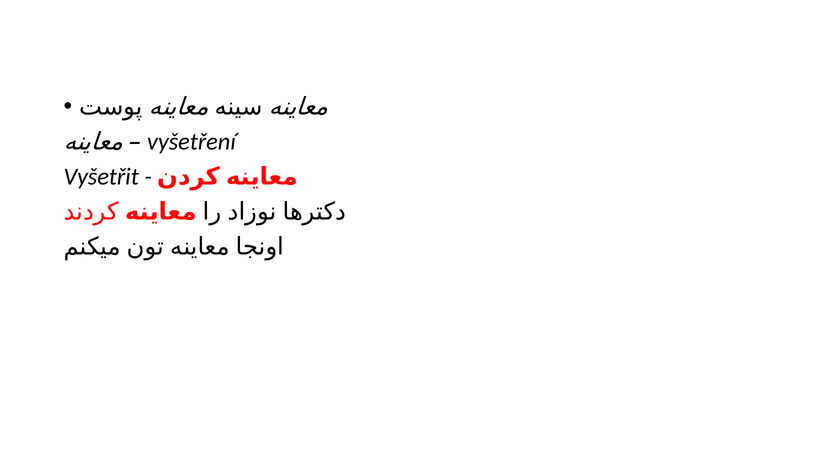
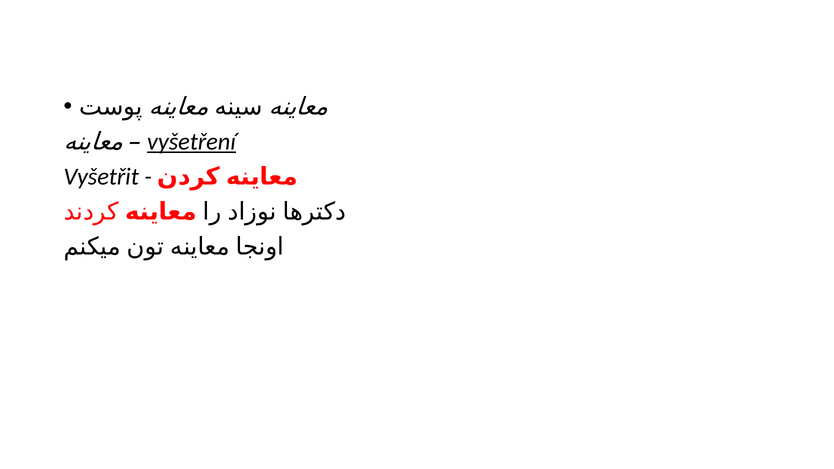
vyšetření underline: none -> present (191, 142)
